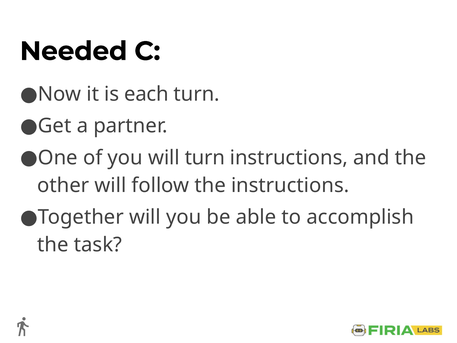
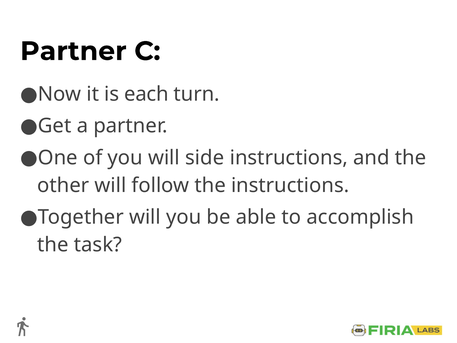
Needed: Needed -> Partner (73, 51)
will turn: turn -> side (205, 158)
